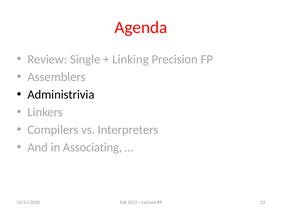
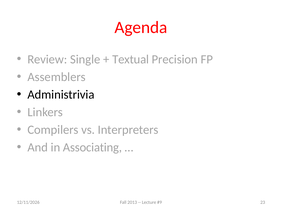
Linking: Linking -> Textual (131, 59)
